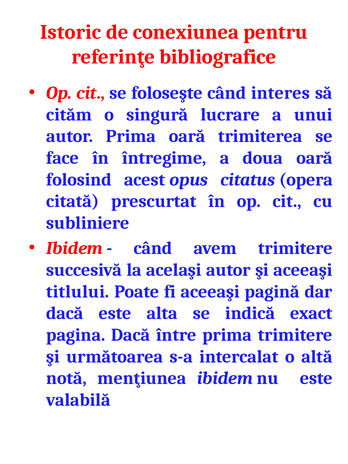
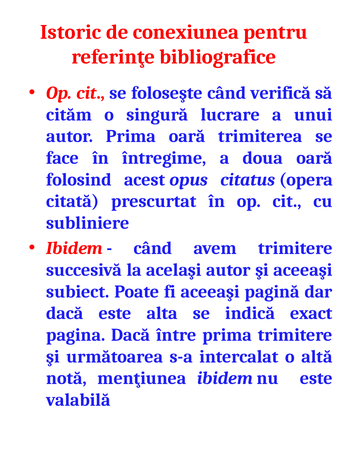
interes: interes -> verifică (281, 93)
titlului: titlului -> subiect (78, 292)
